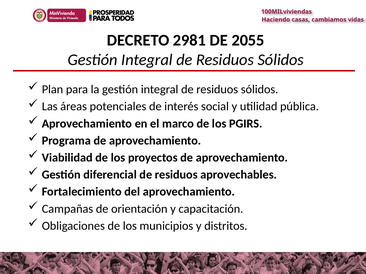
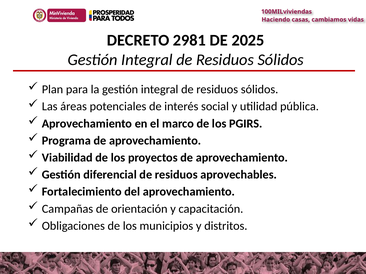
2055: 2055 -> 2025 (248, 40)
